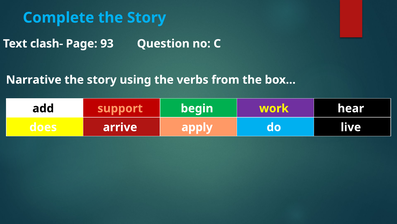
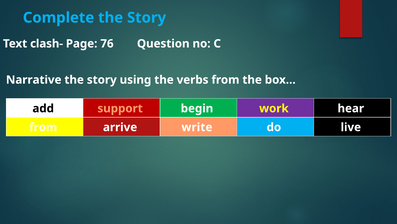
93: 93 -> 76 (107, 44)
does: does -> from (43, 127)
apply: apply -> write (197, 127)
